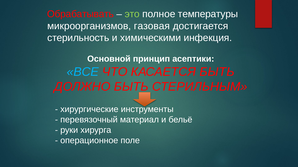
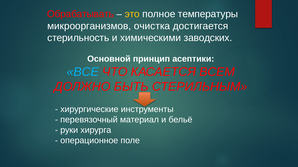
это colour: light green -> yellow (132, 14)
газовая: газовая -> очистка (152, 26)
инфекция: инфекция -> заводских (208, 38)
КАСАЕТСЯ БЫТЬ: БЫТЬ -> ВСЕМ (217, 72)
